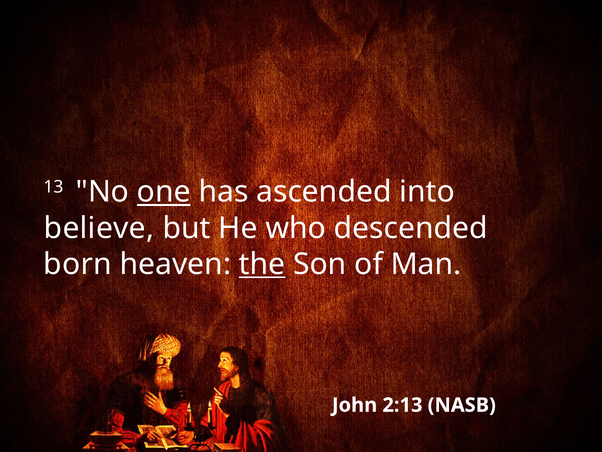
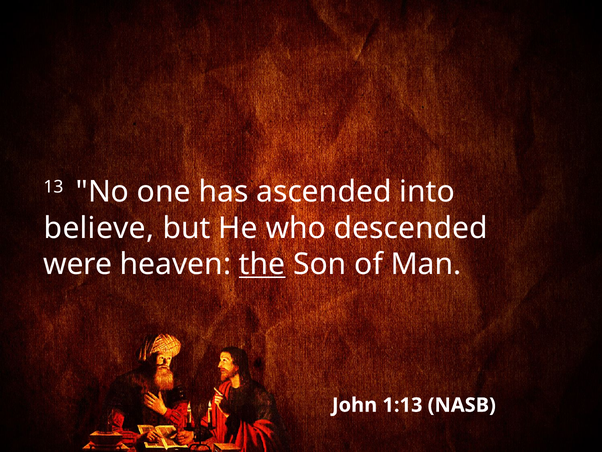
one underline: present -> none (164, 192)
born: born -> were (78, 264)
2:13: 2:13 -> 1:13 (402, 405)
